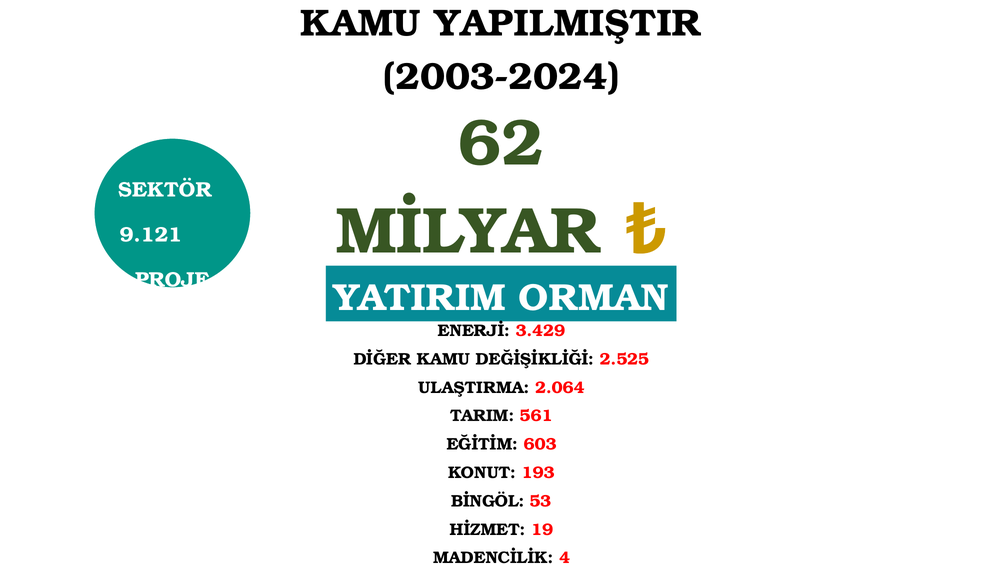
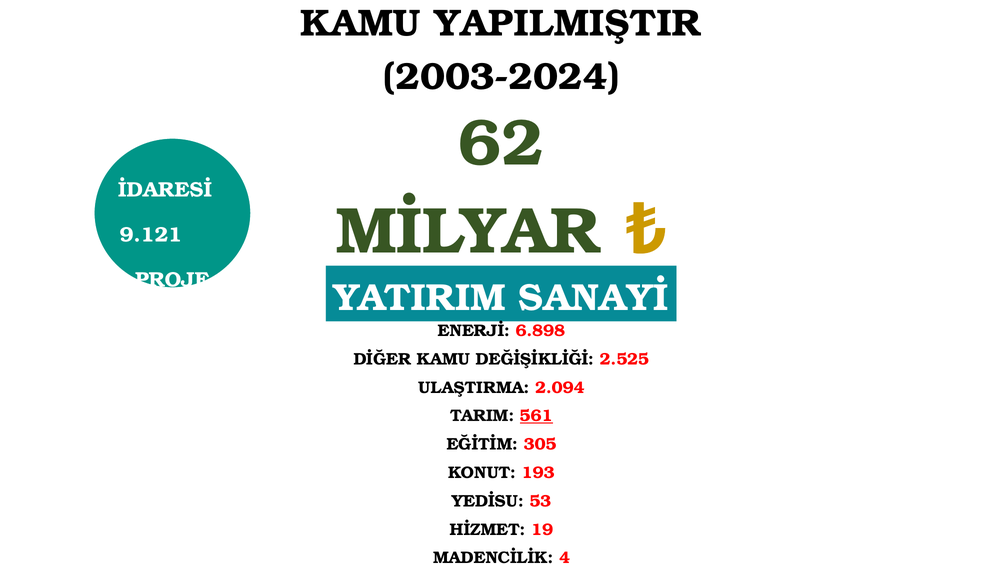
SEKTÖR: SEKTÖR -> İDARESİ (165, 190)
ORMAN: ORMAN -> SANAYİ (593, 298)
3.429: 3.429 -> 6.898 (541, 331)
2.064: 2.064 -> 2.094 (560, 388)
561 underline: none -> present (536, 416)
603: 603 -> 305 (540, 445)
BİNGÖL: BİNGÖL -> YEDİSU (488, 501)
